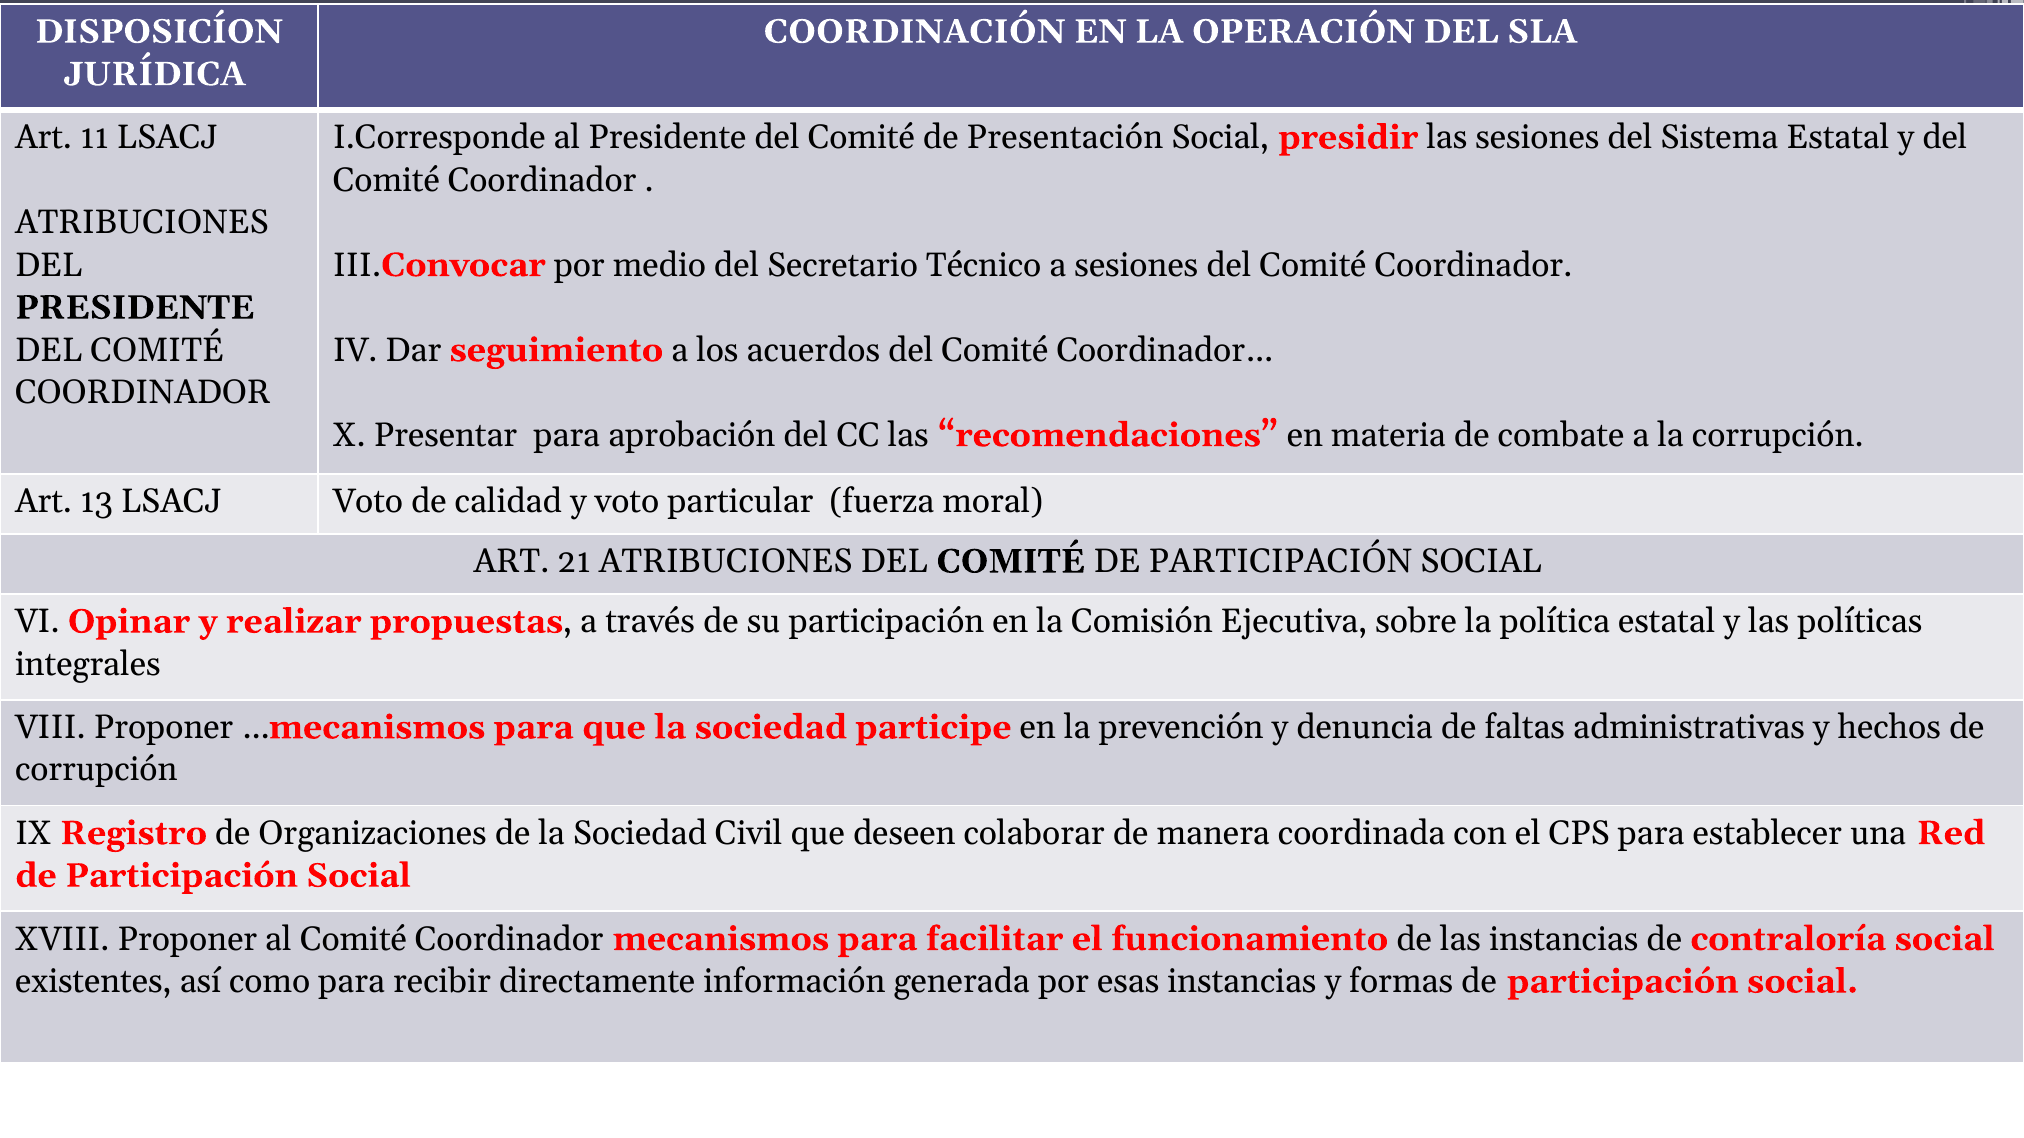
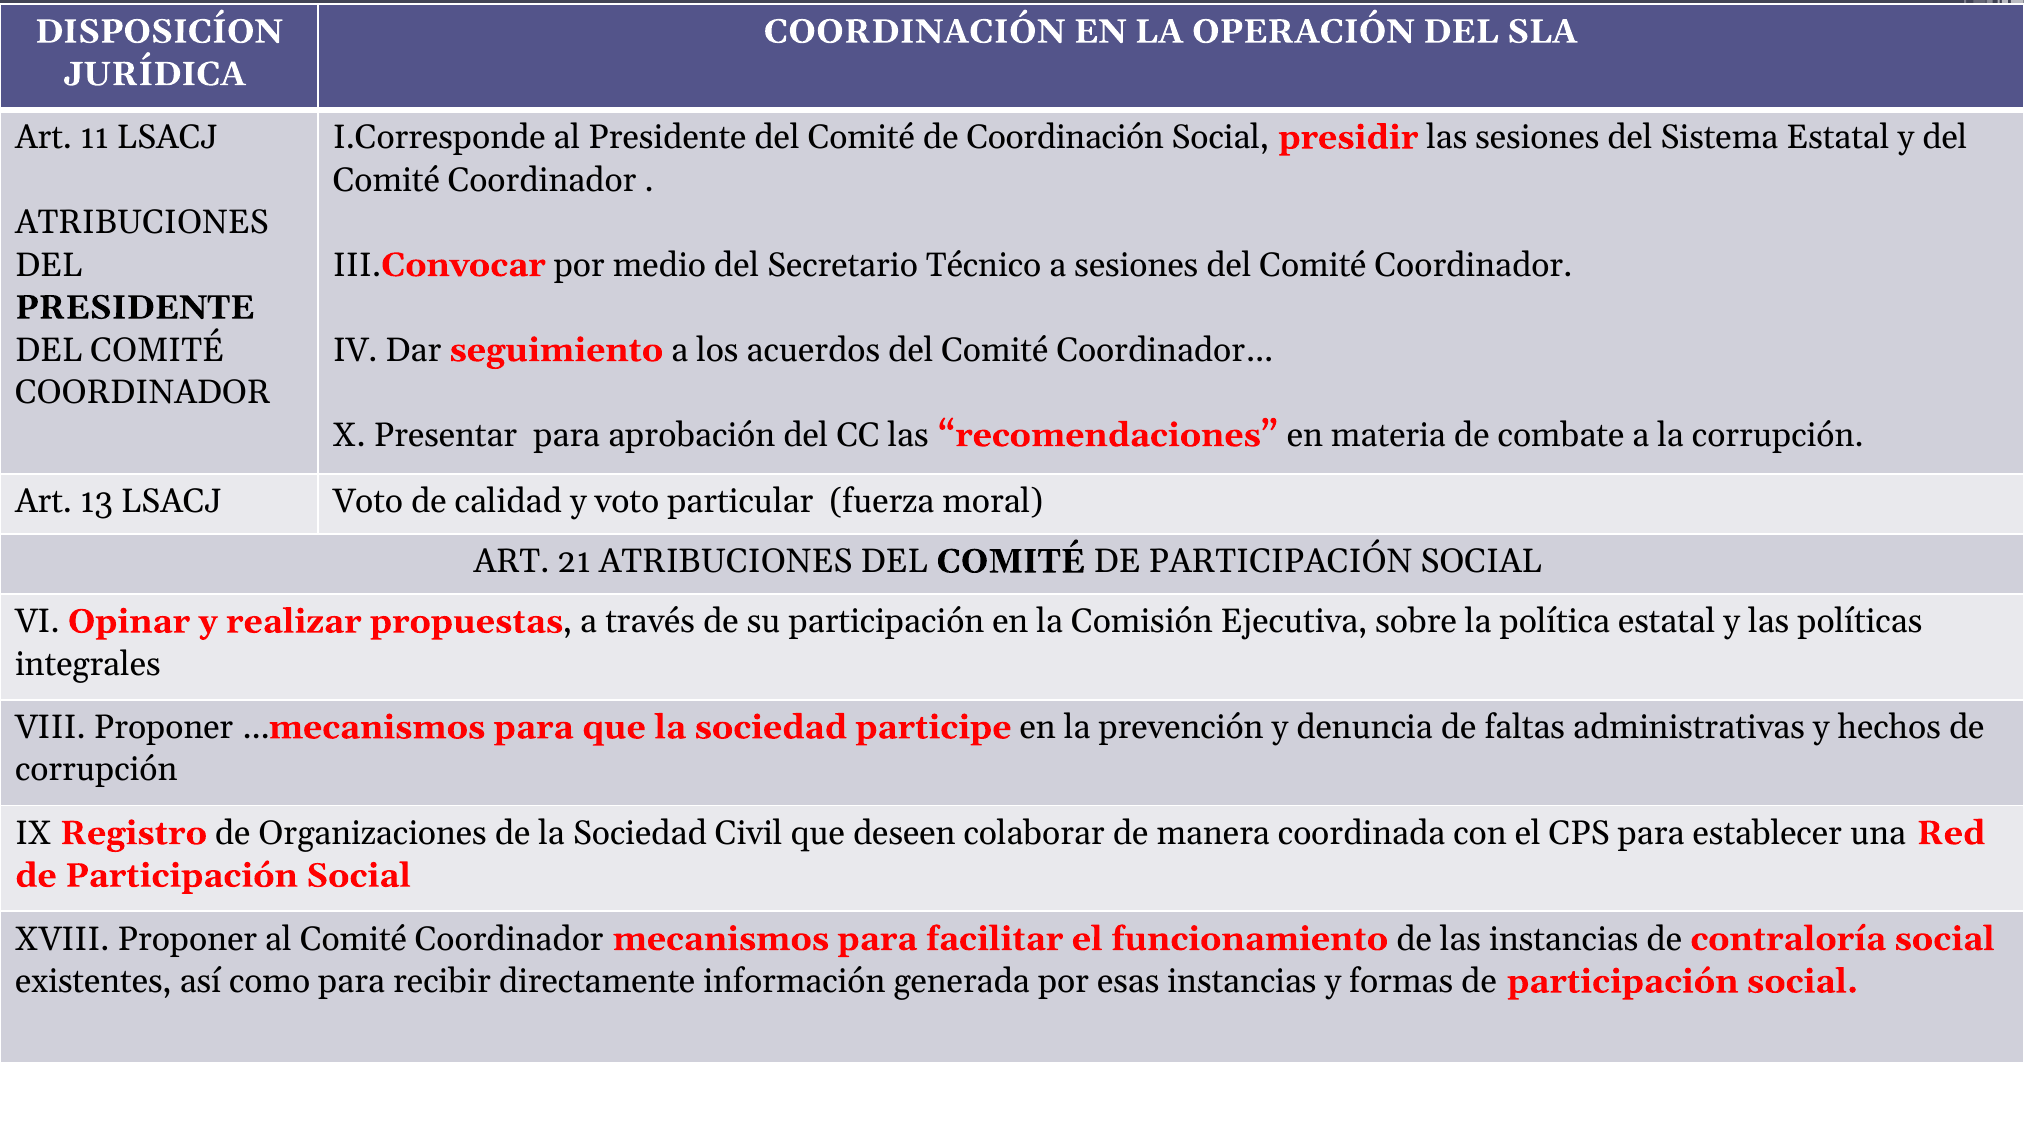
de Presentación: Presentación -> Coordinación (1065, 137)
